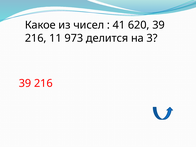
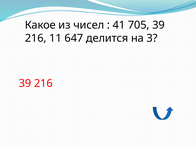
620: 620 -> 705 (139, 25)
973: 973 -> 647 (74, 38)
